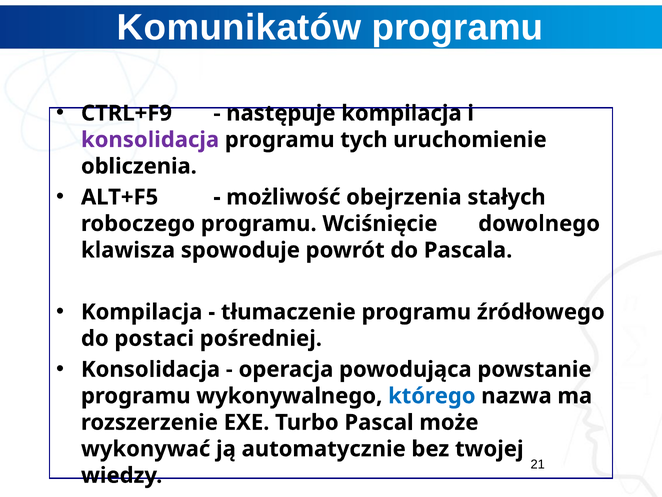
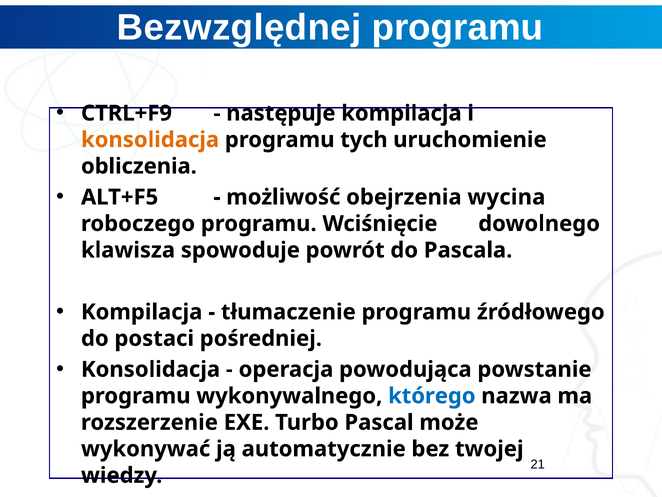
Komunikatów: Komunikatów -> Bezwzględnej (239, 27)
konsolidacja colour: purple -> orange (150, 140)
stałych: stałych -> wycina (506, 197)
